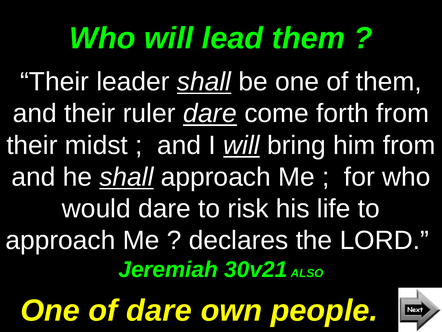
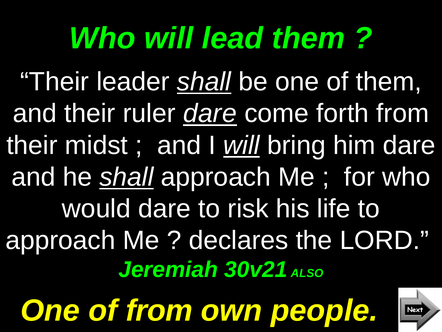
him from: from -> dare (409, 145)
of dare: dare -> from (159, 310)
